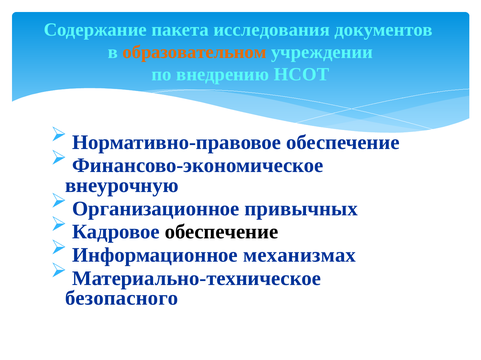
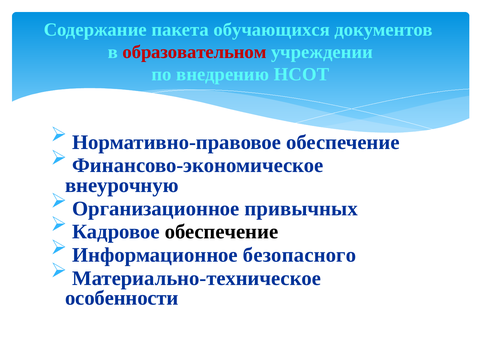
исследования: исследования -> обучающихся (272, 30)
образовательном colour: orange -> red (194, 52)
механизмах: механизмах -> безопасного (300, 256)
безопасного: безопасного -> особенности (122, 299)
